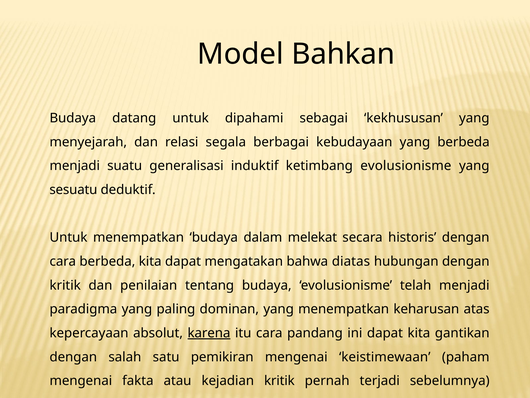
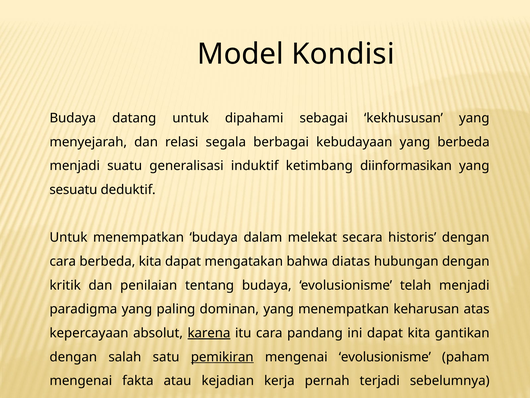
Bahkan: Bahkan -> Kondisi (343, 54)
ketimbang evolusionisme: evolusionisme -> diinformasikan (406, 166)
pemikiran underline: none -> present (222, 357)
mengenai keistimewaan: keistimewaan -> evolusionisme (385, 357)
kejadian kritik: kritik -> kerja (279, 380)
